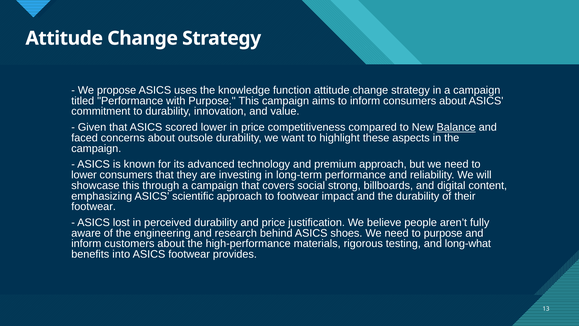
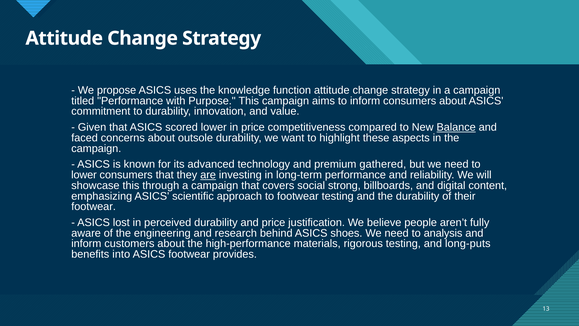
premium approach: approach -> gathered (383, 164)
are underline: none -> present (208, 175)
footwear impact: impact -> testing (338, 196)
to purpose: purpose -> analysis (443, 233)
long-what: long-what -> long-puts (468, 244)
